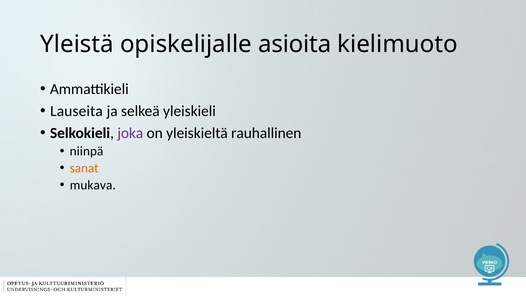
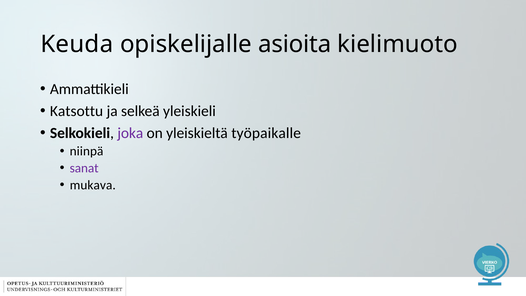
Yleistä: Yleistä -> Keuda (77, 44)
Lauseita: Lauseita -> Katsottu (77, 111)
rauhallinen: rauhallinen -> työpaikalle (266, 133)
sanat colour: orange -> purple (84, 168)
